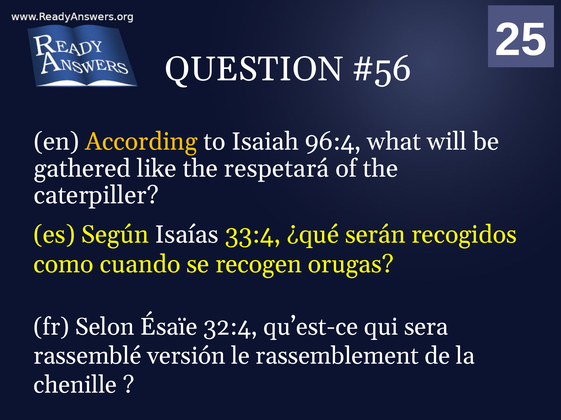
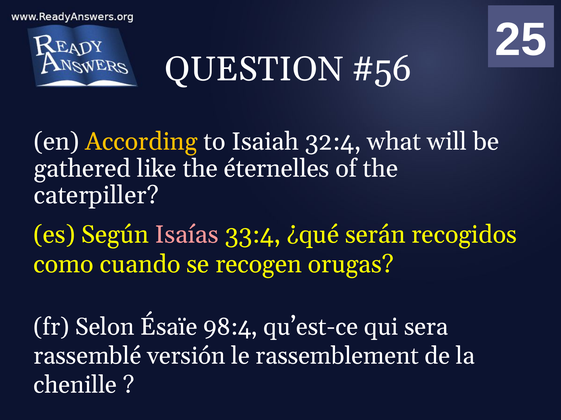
96:4: 96:4 -> 32:4 (333, 142)
respetará: respetará -> éternelles (277, 169)
Isaías colour: white -> pink (187, 235)
32:4: 32:4 -> 98:4 (230, 327)
